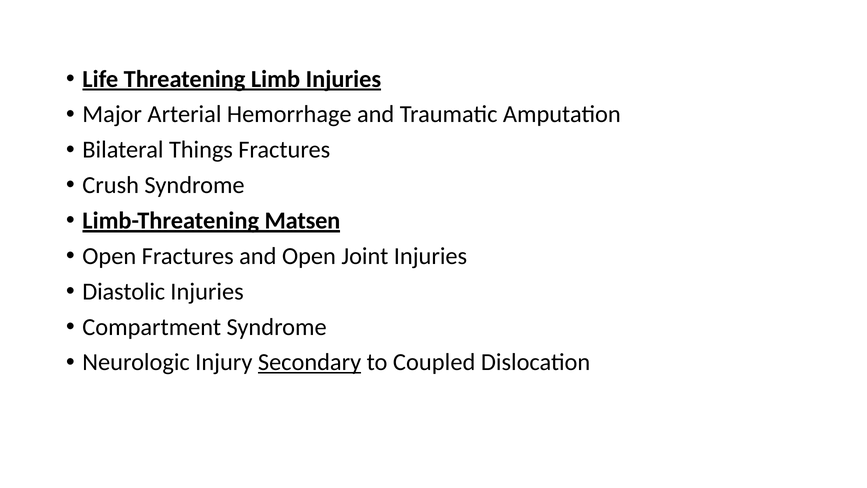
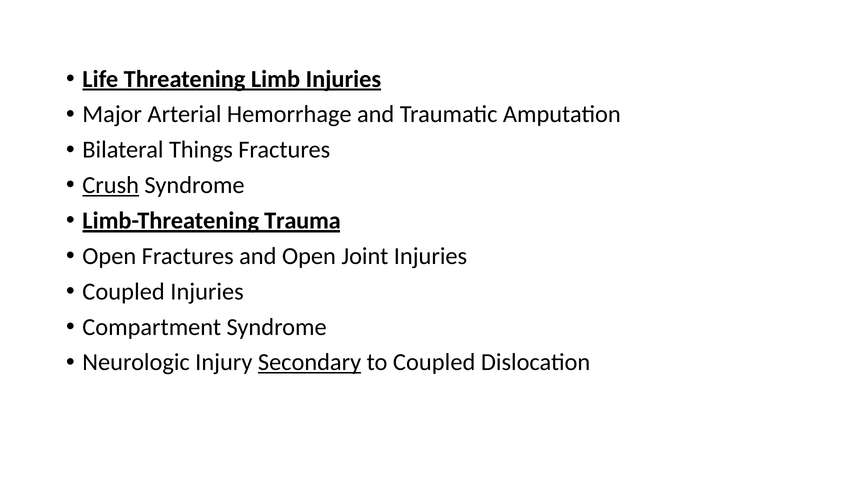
Crush underline: none -> present (111, 185)
Matsen: Matsen -> Trauma (302, 221)
Diastolic: Diastolic -> Coupled (124, 291)
